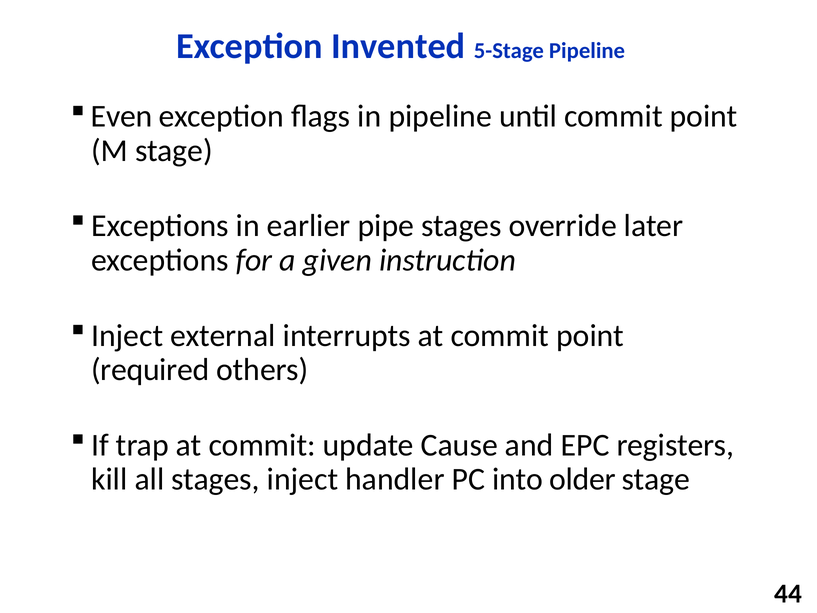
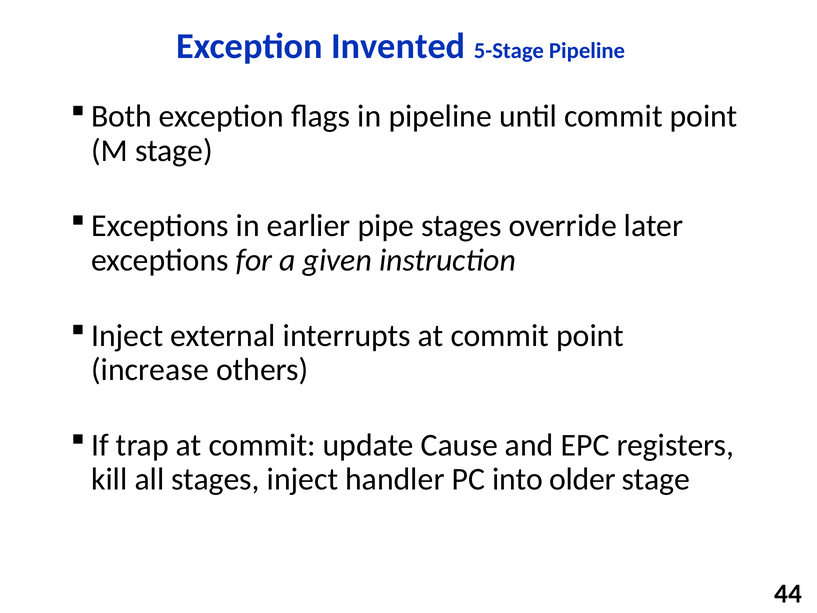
Even: Even -> Both (122, 116)
required: required -> increase (150, 370)
